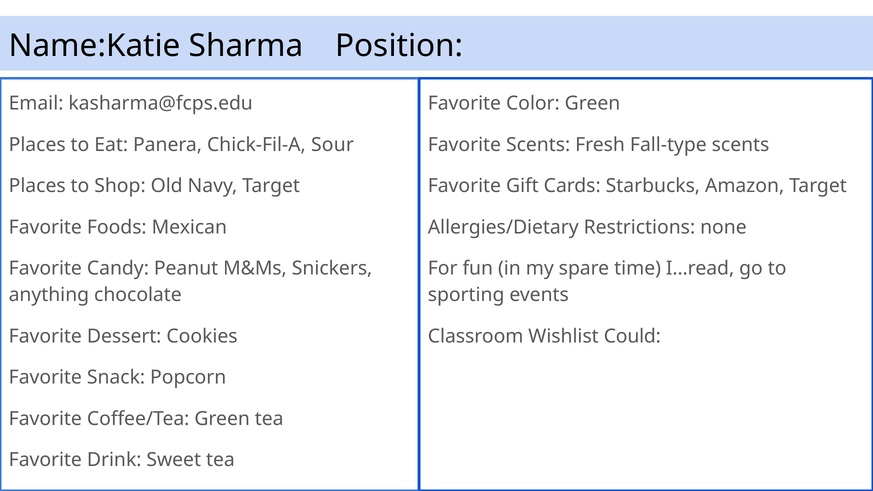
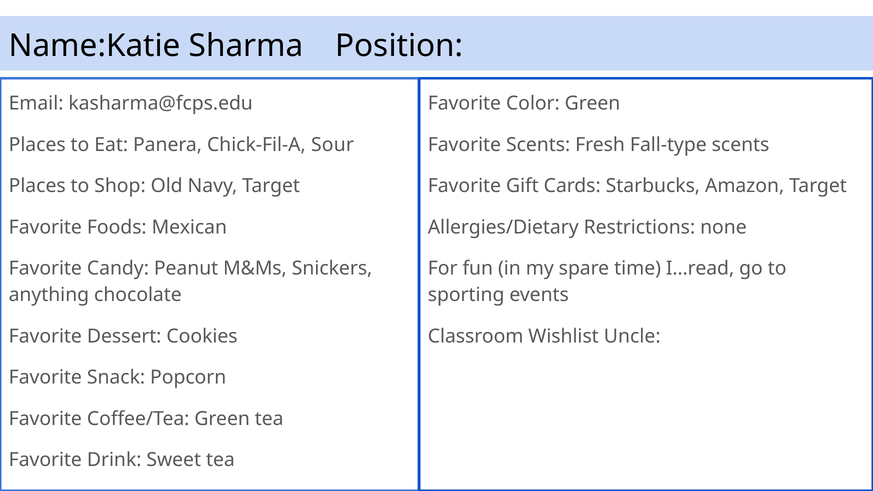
Could: Could -> Uncle (632, 336)
